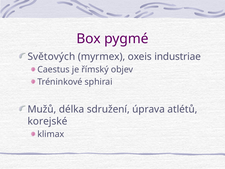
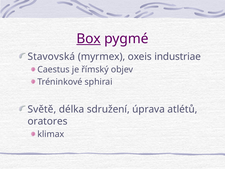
Box underline: none -> present (89, 39)
Světových: Světových -> Stavovská (51, 57)
Mužů: Mužů -> Světě (42, 109)
korejské: korejské -> oratores (48, 121)
